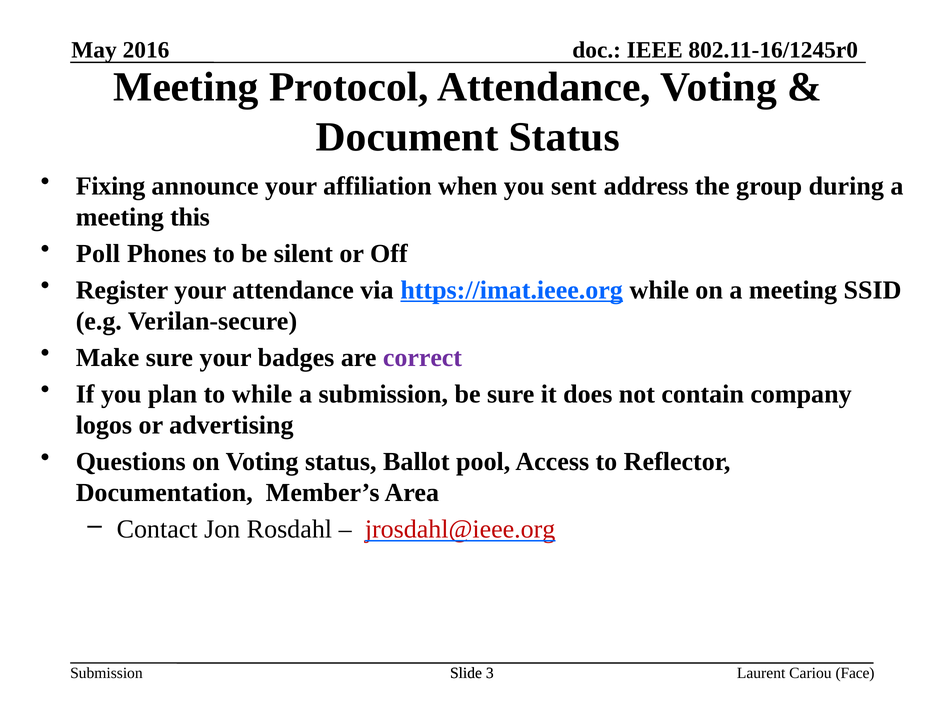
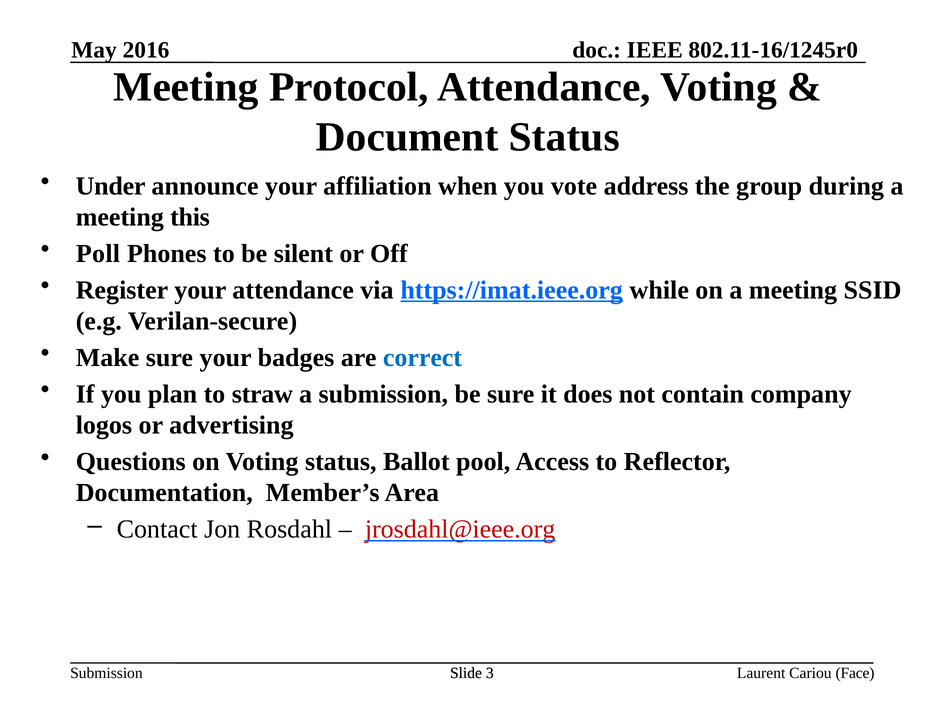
Fixing: Fixing -> Under (111, 186)
sent: sent -> vote (574, 186)
correct colour: purple -> blue (422, 358)
to while: while -> straw (262, 394)
